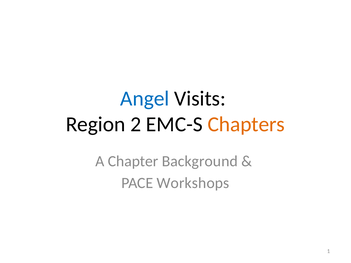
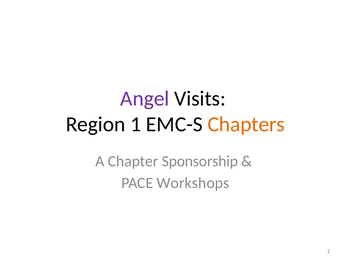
Angel colour: blue -> purple (145, 99)
Region 2: 2 -> 1 (136, 124)
Background: Background -> Sponsorship (200, 161)
